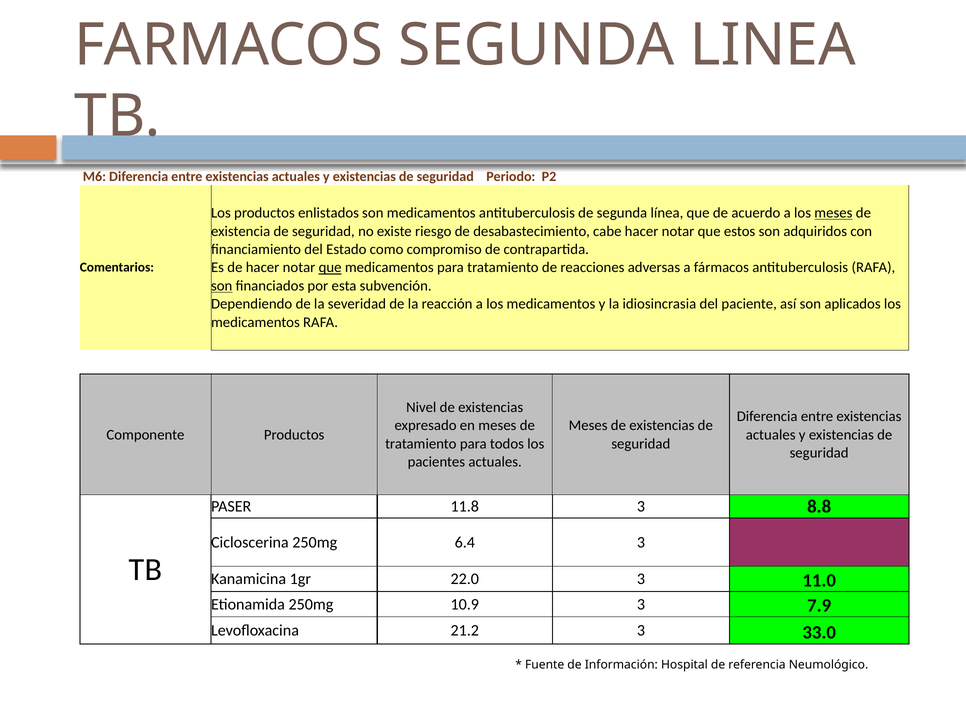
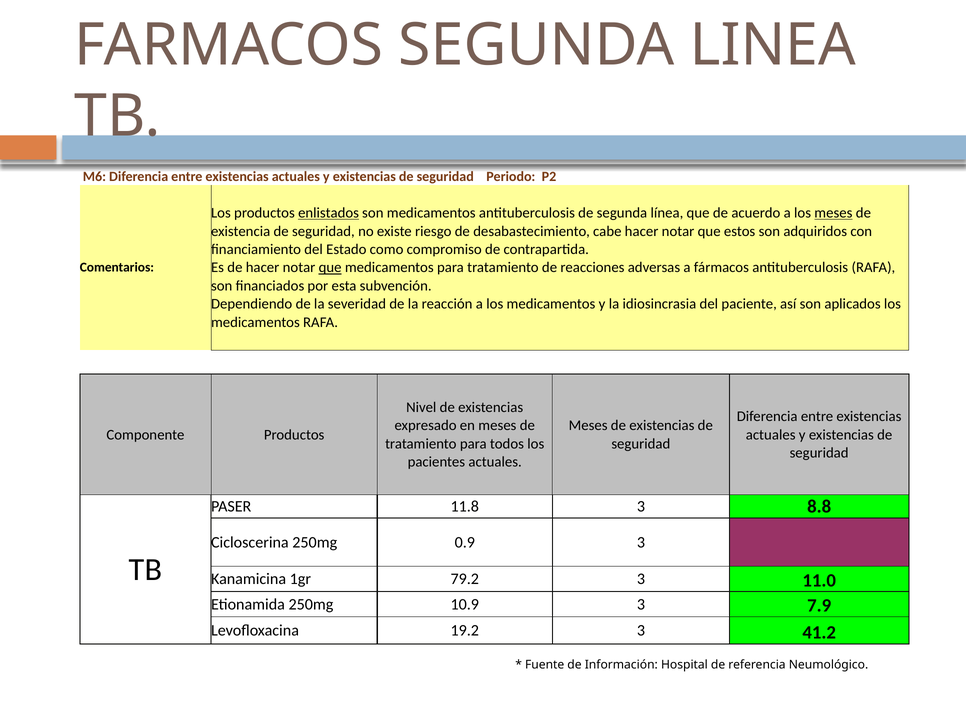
enlistados underline: none -> present (329, 213)
son underline: present -> none (222, 286)
6.4: 6.4 -> 0.9 (465, 542)
22.0: 22.0 -> 79.2 (465, 579)
21.2: 21.2 -> 19.2 (465, 630)
33.0: 33.0 -> 41.2 (819, 632)
